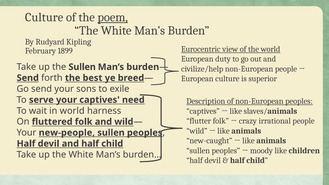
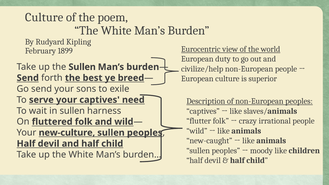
poem underline: present -> none (113, 17)
in world: world -> sullen (72, 111)
new-people: new-people -> new-culture (67, 133)
